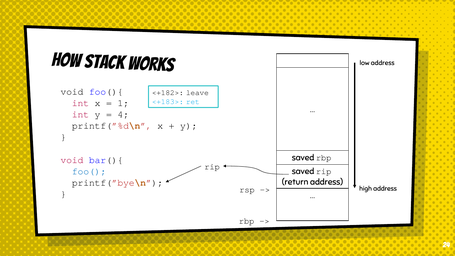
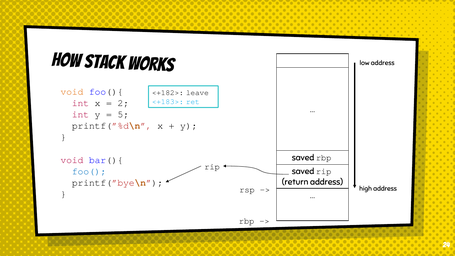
void colour: black -> orange (72, 92)
1: 1 -> 2 (123, 103)
4: 4 -> 5 (123, 114)
